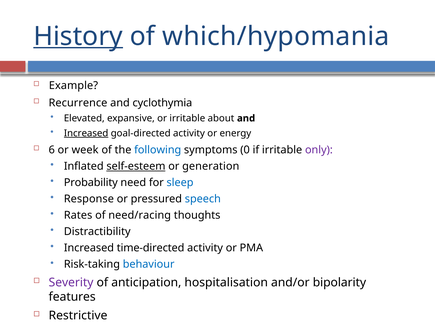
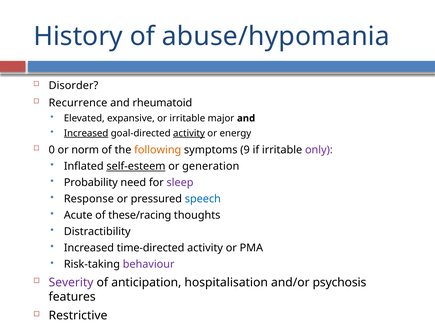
History underline: present -> none (78, 36)
which/hypomania: which/hypomania -> abuse/hypomania (276, 36)
Example: Example -> Disorder (73, 86)
cyclothymia: cyclothymia -> rheumatoid (162, 103)
about: about -> major (221, 118)
activity underline: none -> present (189, 133)
6: 6 -> 0 (52, 150)
week: week -> norm (85, 150)
following colour: blue -> orange (158, 150)
0: 0 -> 9 (245, 150)
sleep colour: blue -> purple (180, 183)
Rates: Rates -> Acute (78, 215)
need/racing: need/racing -> these/racing (140, 215)
behaviour colour: blue -> purple (149, 265)
bipolarity: bipolarity -> psychosis (339, 283)
